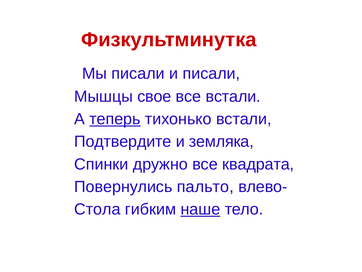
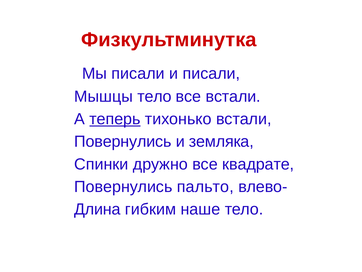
Мышцы свое: свое -> тело (154, 96)
Подтвердите: Подтвердите -> Повернулись (123, 141)
квадрата: квадрата -> квадрате (258, 164)
Стола: Стола -> Длина (97, 209)
наше underline: present -> none (200, 209)
